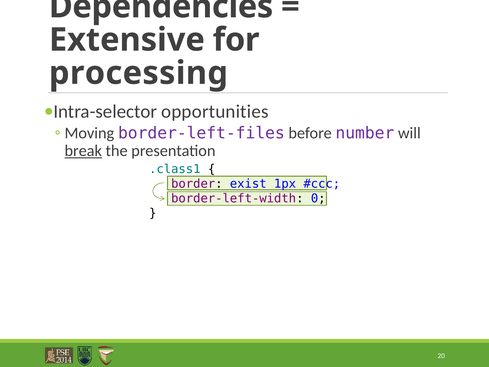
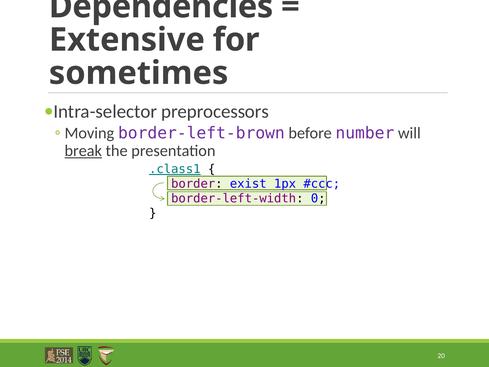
processing: processing -> sometimes (139, 73)
opportunities: opportunities -> preprocessors (215, 111)
border-left-files: border-left-files -> border-left-brown (201, 133)
.class1 underline: none -> present (175, 169)
